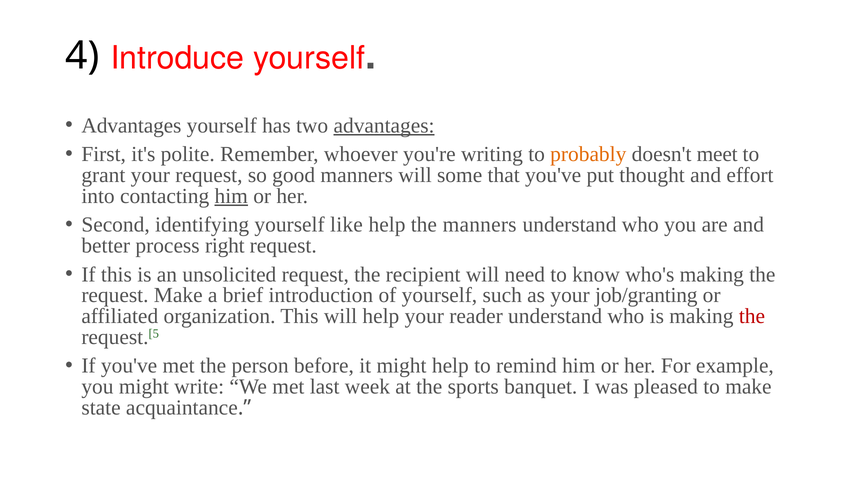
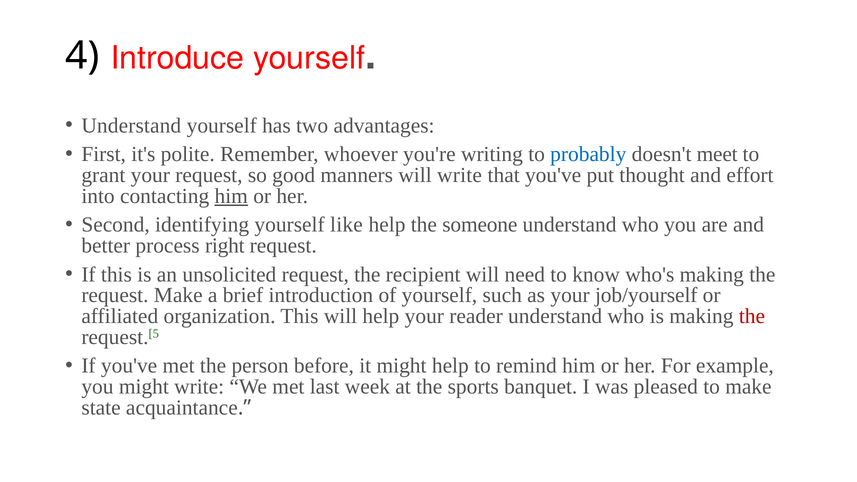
Advantages: Advantages -> Understand (131, 126)
advantages underline: present -> none (384, 126)
probably colour: orange -> blue (588, 154)
will some: some -> write (460, 175)
the manners: manners -> someone (480, 225)
job/granting: job/granting -> job/yourself (646, 295)
